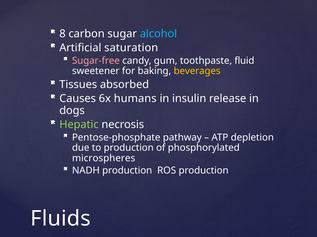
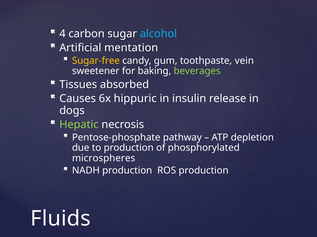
8: 8 -> 4 (62, 34)
saturation: saturation -> mentation (131, 48)
Sugar-free colour: pink -> yellow (96, 61)
fluid: fluid -> vein (244, 61)
beverages colour: yellow -> light green (197, 71)
humans: humans -> hippuric (135, 99)
